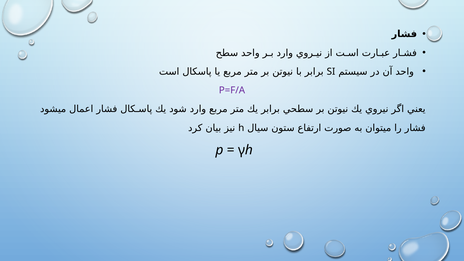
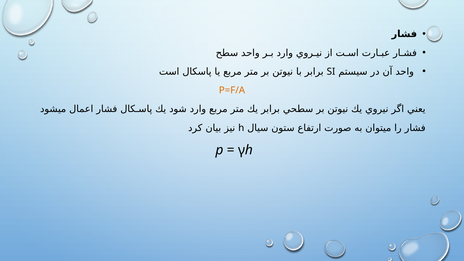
P=F/A colour: purple -> orange (232, 90)
